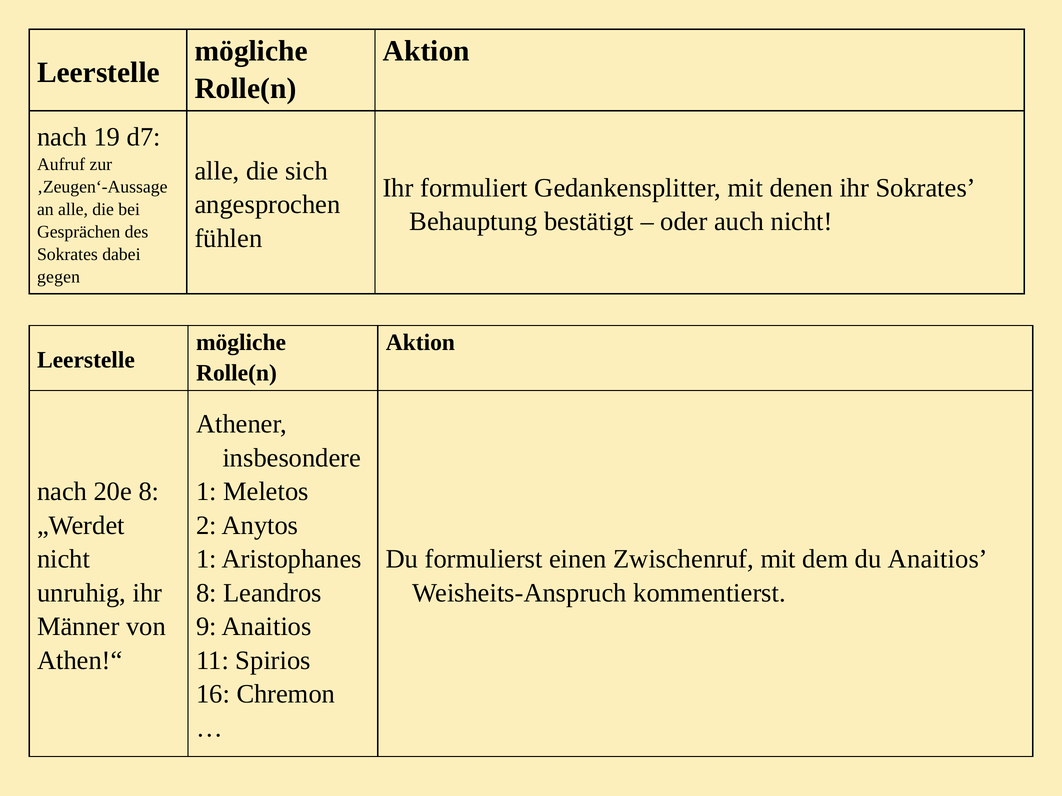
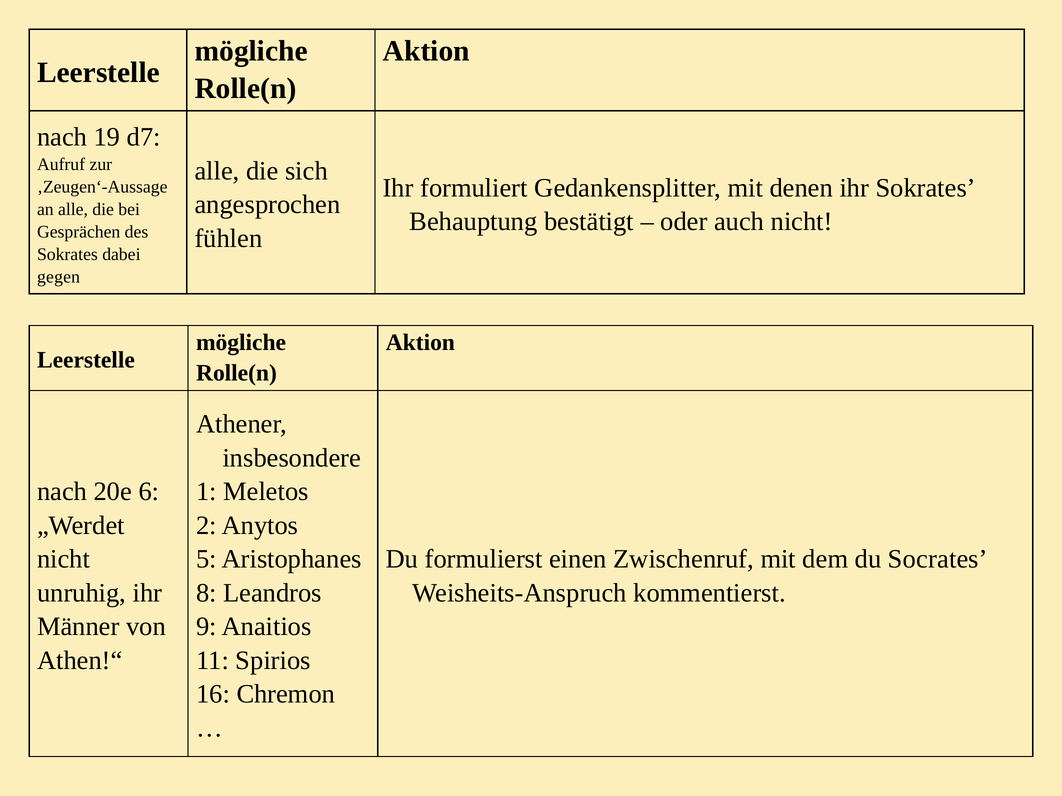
20e 8: 8 -> 6 (149, 492)
1: 1 -> 5 (206, 559)
du Anaitios: Anaitios -> Socrates (938, 559)
